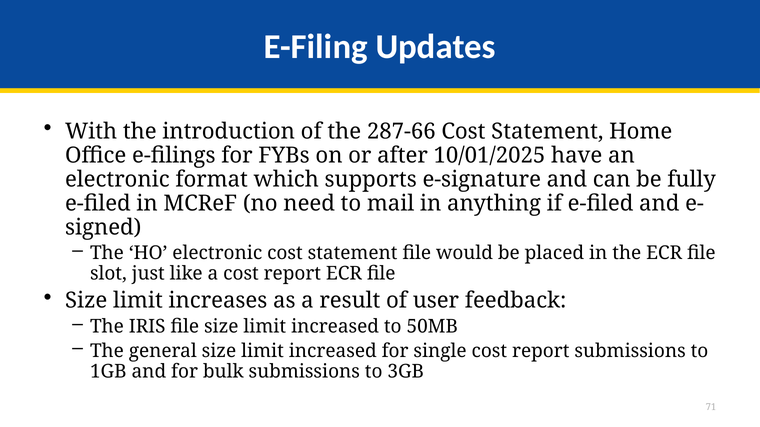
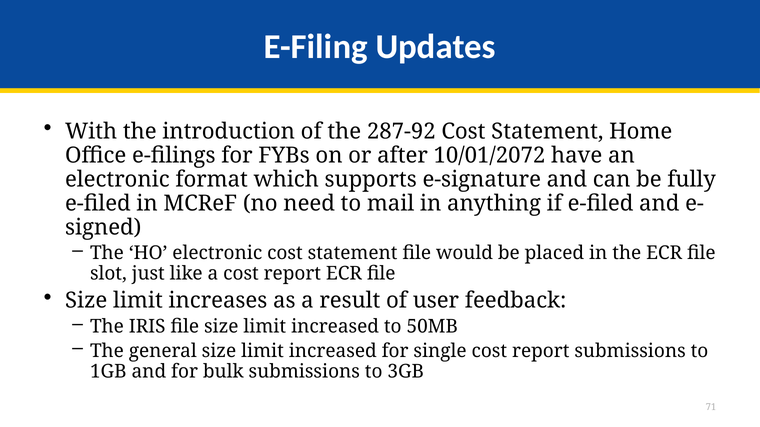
287-66: 287-66 -> 287-92 (401, 132)
10/01/2025: 10/01/2025 -> 10/01/2072 (489, 156)
